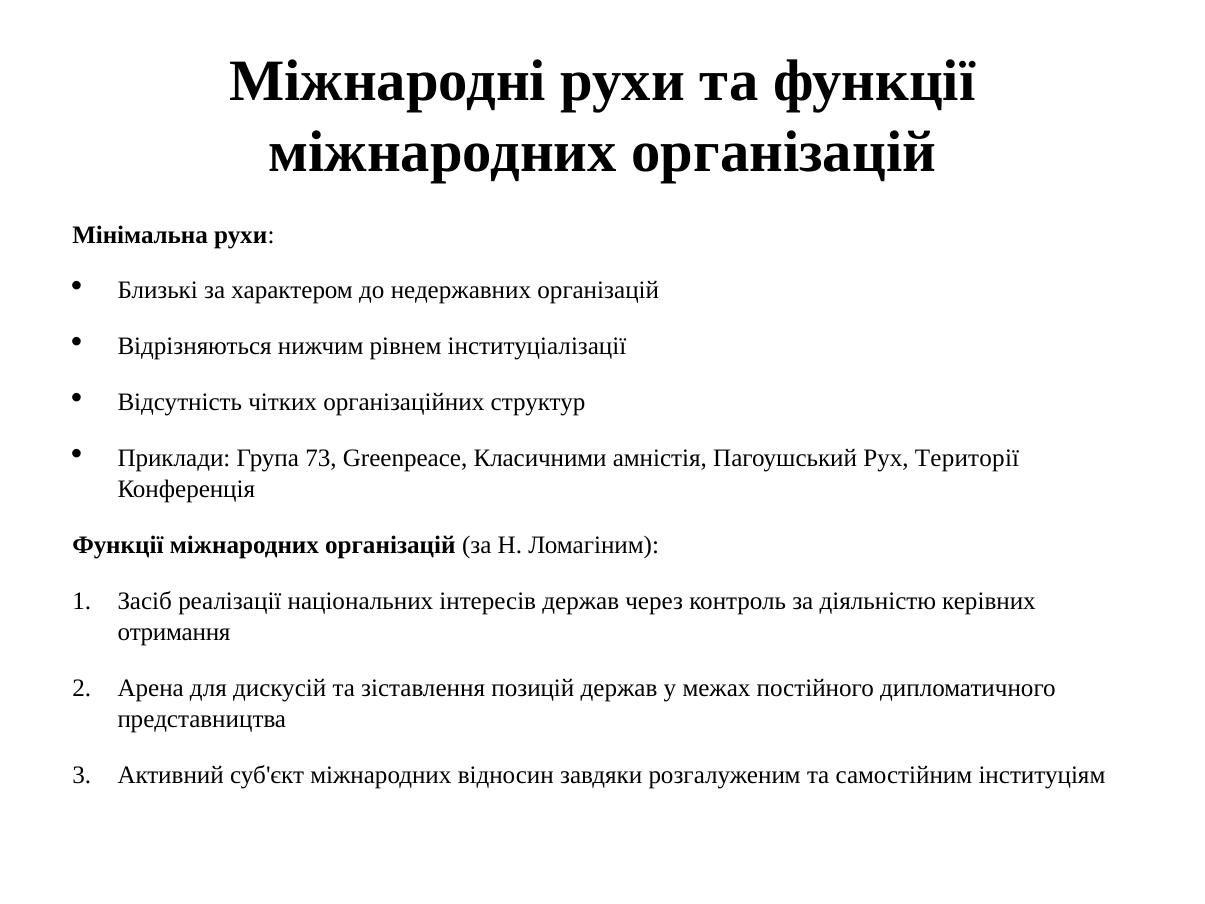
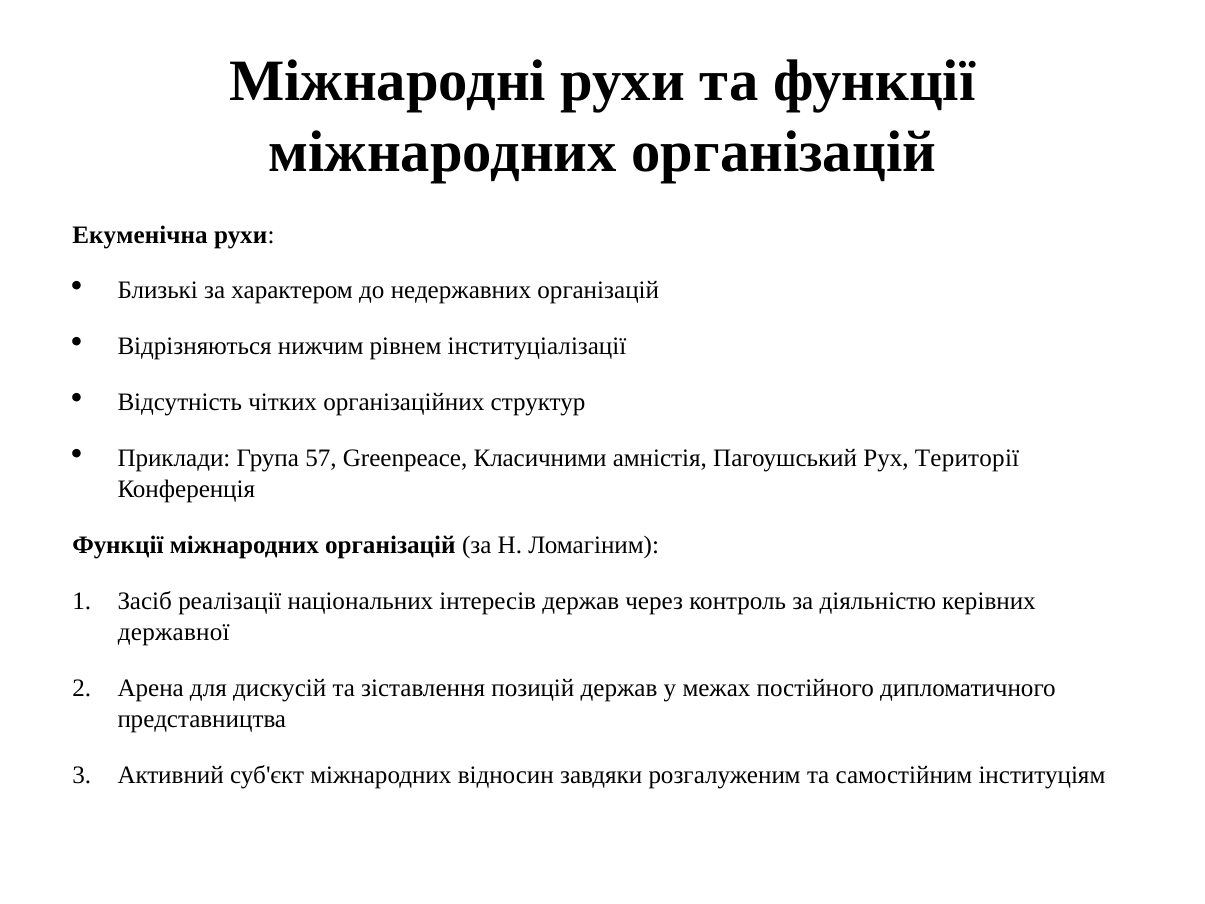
Мінімальна: Мінімальна -> Екуменічна (140, 235)
73: 73 -> 57 (321, 458)
отримання: отримання -> державної (174, 632)
